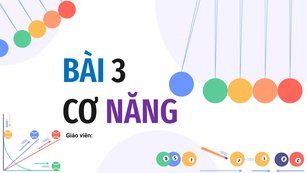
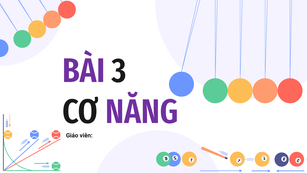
BÀI colour: blue -> purple (84, 71)
